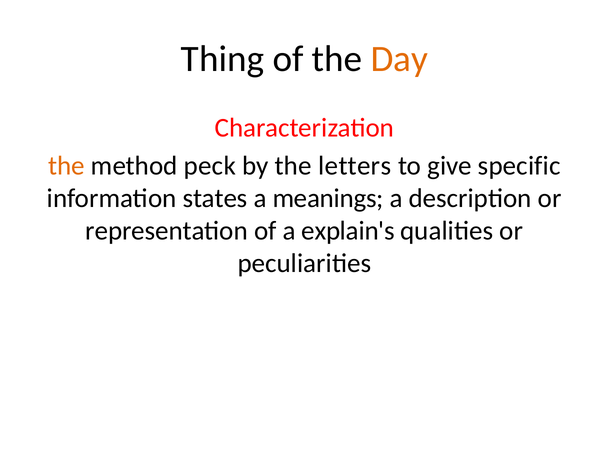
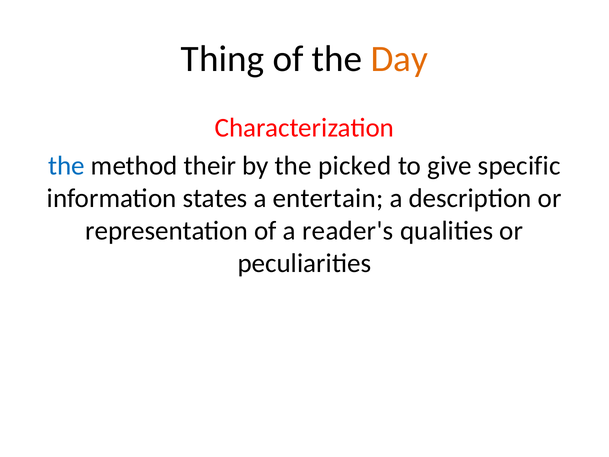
the colour: orange -> blue (66, 166)
peck: peck -> their (210, 166)
letters: letters -> picked (355, 166)
meanings: meanings -> entertain (328, 198)
explain's: explain's -> reader's (348, 231)
